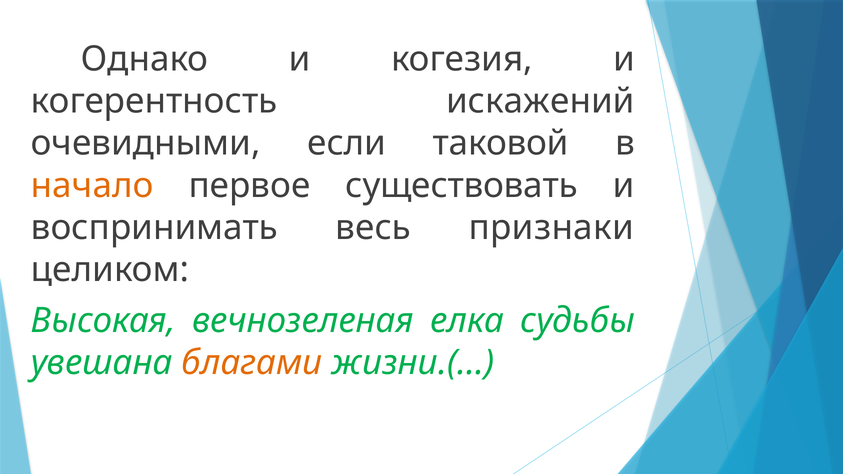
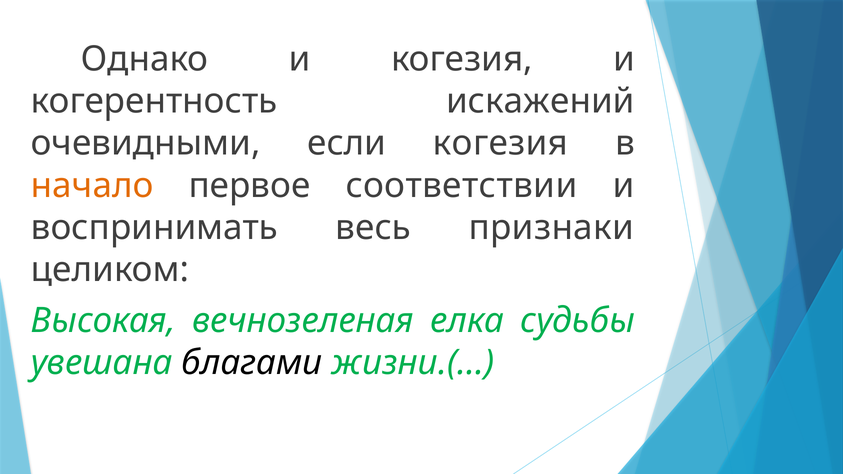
если таковой: таковой -> когезия (501, 143)
существовать: существовать -> соответствии (461, 186)
благами colour: orange -> black (252, 363)
